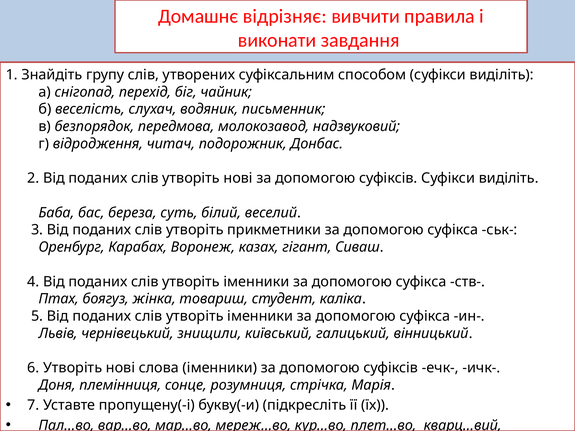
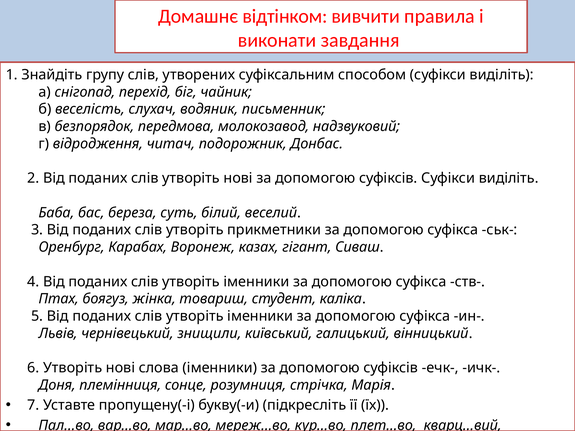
відрізняє: відрізняє -> відтінком (285, 16)
